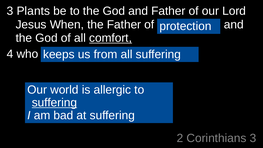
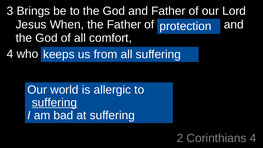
Plants: Plants -> Brings (33, 11)
comfort underline: present -> none (111, 38)
Corinthians 3: 3 -> 4 (253, 138)
